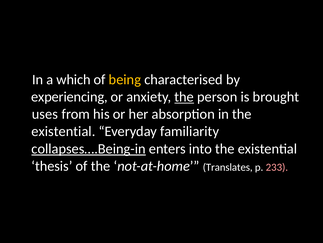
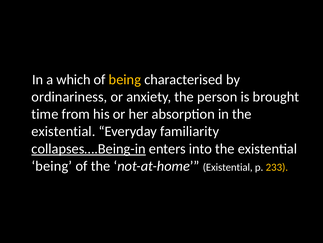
experiencing: experiencing -> ordinariness (69, 97)
the underline: present -> none (184, 97)
uses: uses -> time (45, 114)
thesis: thesis -> being (52, 166)
not-at-home Translates: Translates -> Existential (228, 167)
233 colour: pink -> yellow (277, 167)
